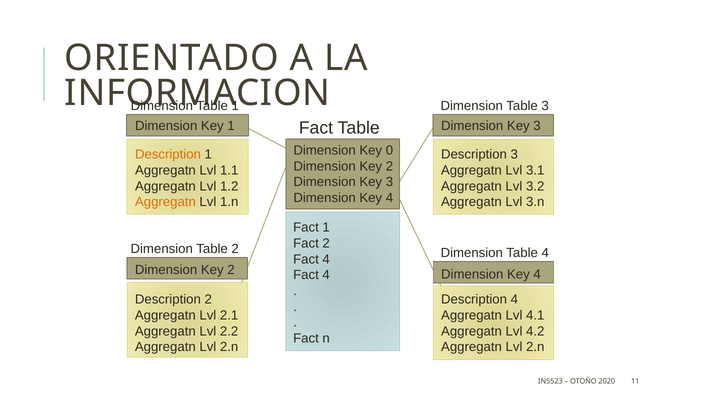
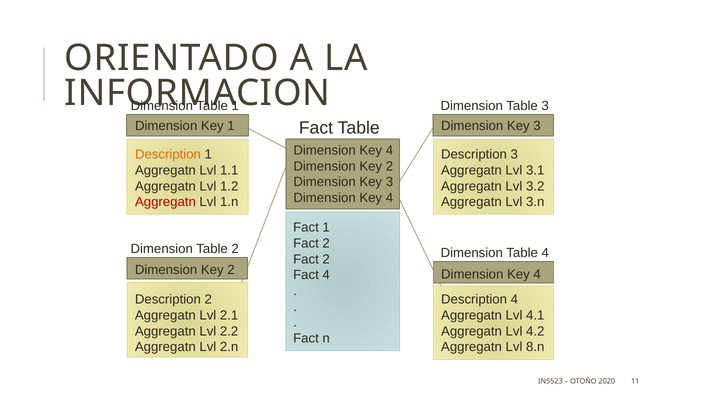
0: 0 -> 4 (389, 150)
Aggregatn colour: orange -> red (165, 202)
4: 4 -> 2 (326, 259)
2.n: 2.n -> 8.n (535, 347)
